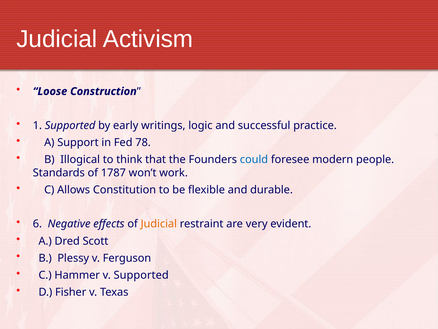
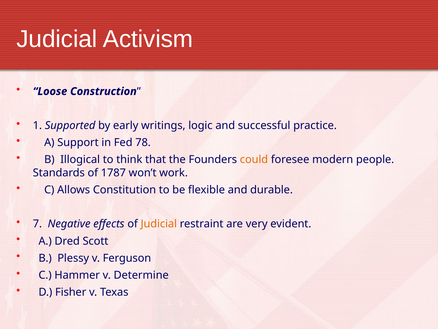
could colour: blue -> orange (254, 159)
6: 6 -> 7 (37, 224)
v Supported: Supported -> Determine (141, 275)
